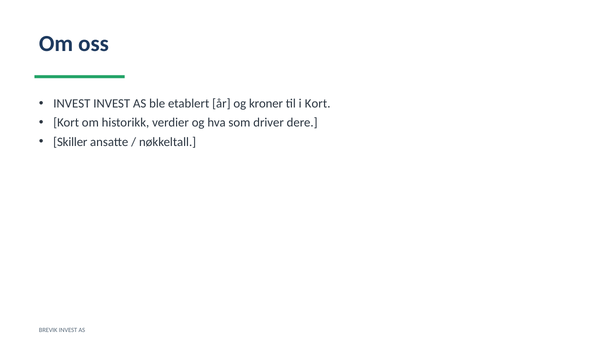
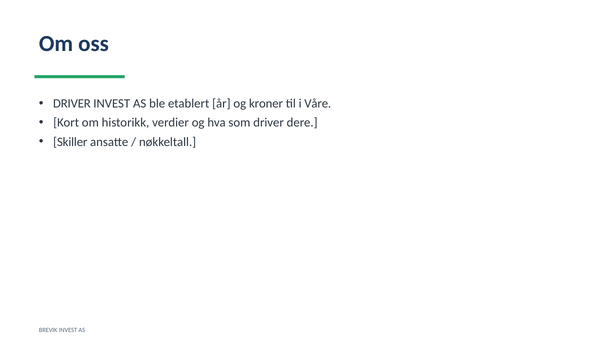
INVEST: INVEST -> DRIVER (72, 104)
i Kort: Kort -> Våre (318, 104)
